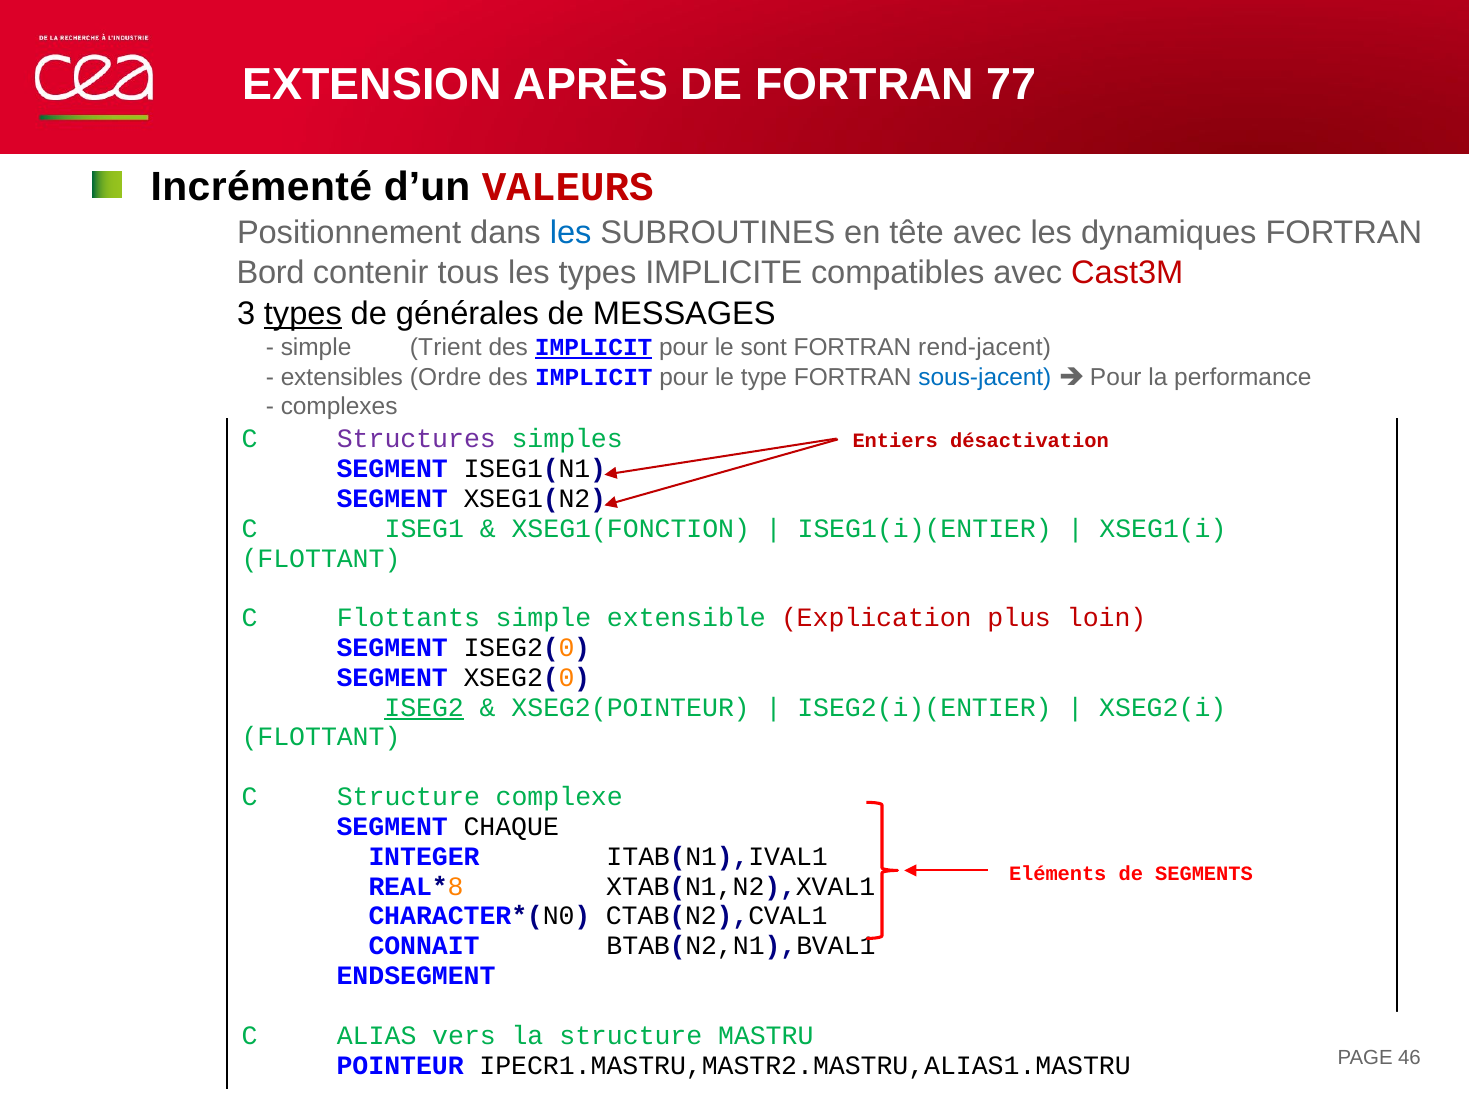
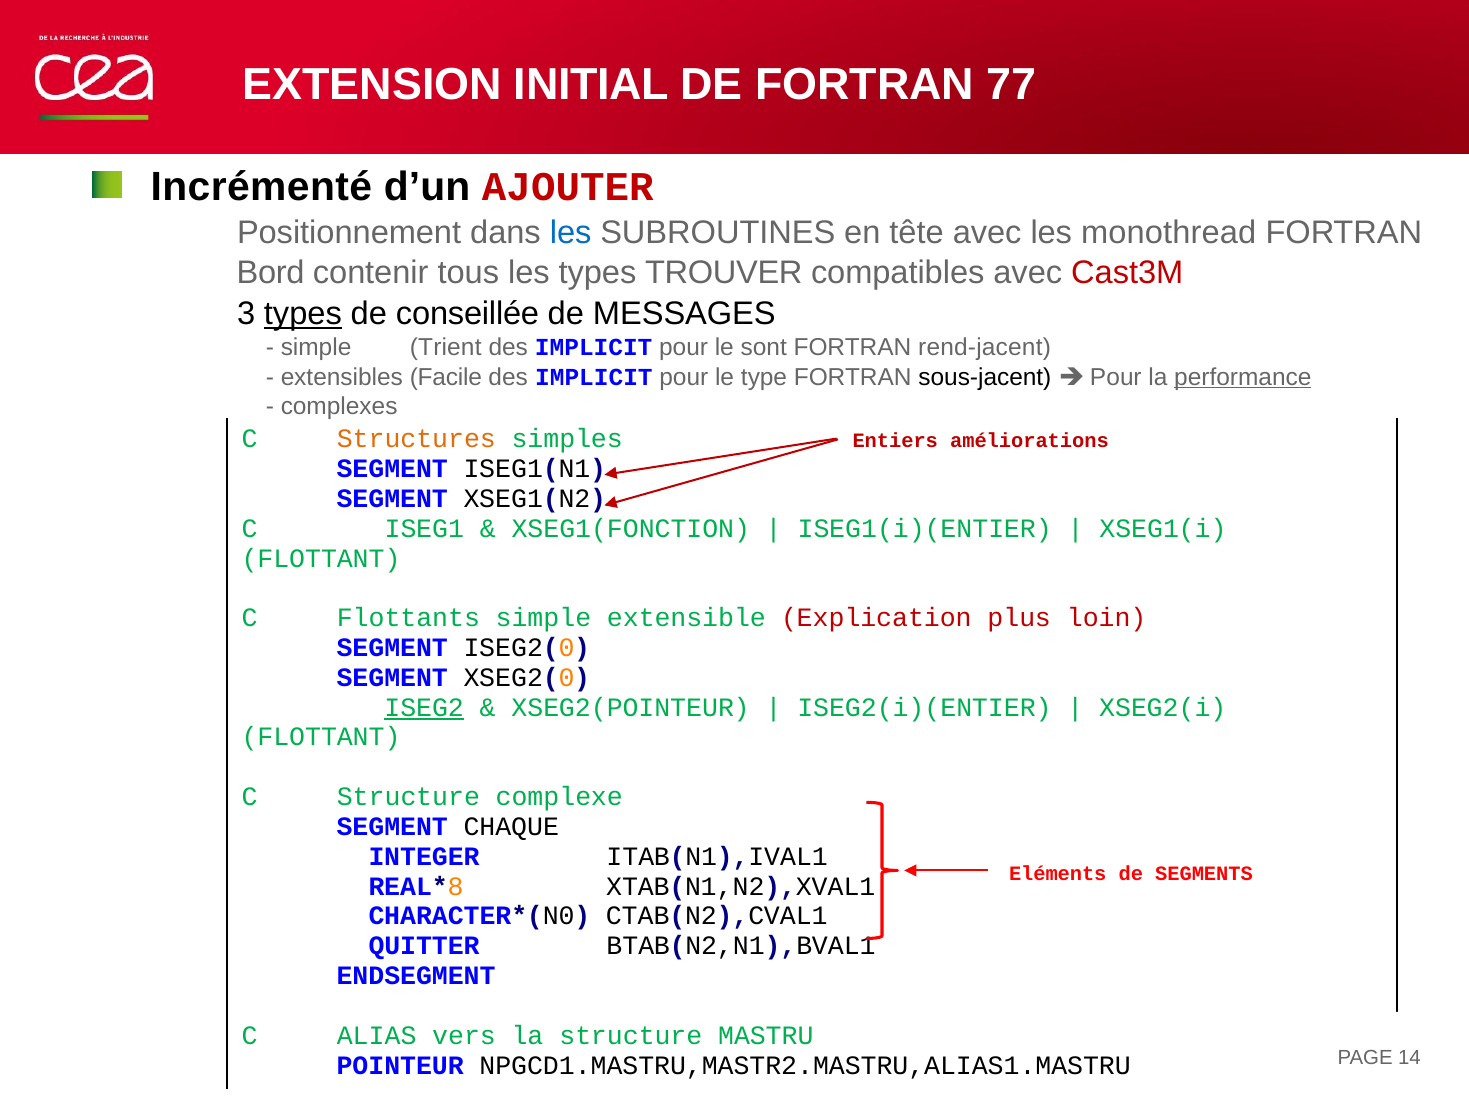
APRÈS: APRÈS -> INITIAL (591, 85)
VALEURS: VALEURS -> AJOUTER (568, 187)
dynamiques: dynamiques -> monothread (1169, 233)
IMPLICITE: IMPLICITE -> TROUVER (724, 273)
générales: générales -> conseillée (468, 314)
IMPLICIT underline: present -> none (594, 348)
Ordre: Ordre -> Facile (446, 377)
sous-jacent colour: blue -> black (985, 377)
performance underline: none -> present (1243, 377)
Structures colour: purple -> orange (416, 439)
désactivation: désactivation -> améliorations (1029, 441)
CONNAIT: CONNAIT -> QUITTER (424, 947)
46: 46 -> 14 (1409, 1059)
IPECR1.MASTRU,MASTR2.MASTRU,ALIAS1.MASTRU: IPECR1.MASTRU,MASTR2.MASTRU,ALIAS1.MASTRU -> NPGCD1.MASTRU,MASTR2.MASTRU,ALIAS1.MASTRU (805, 1066)
